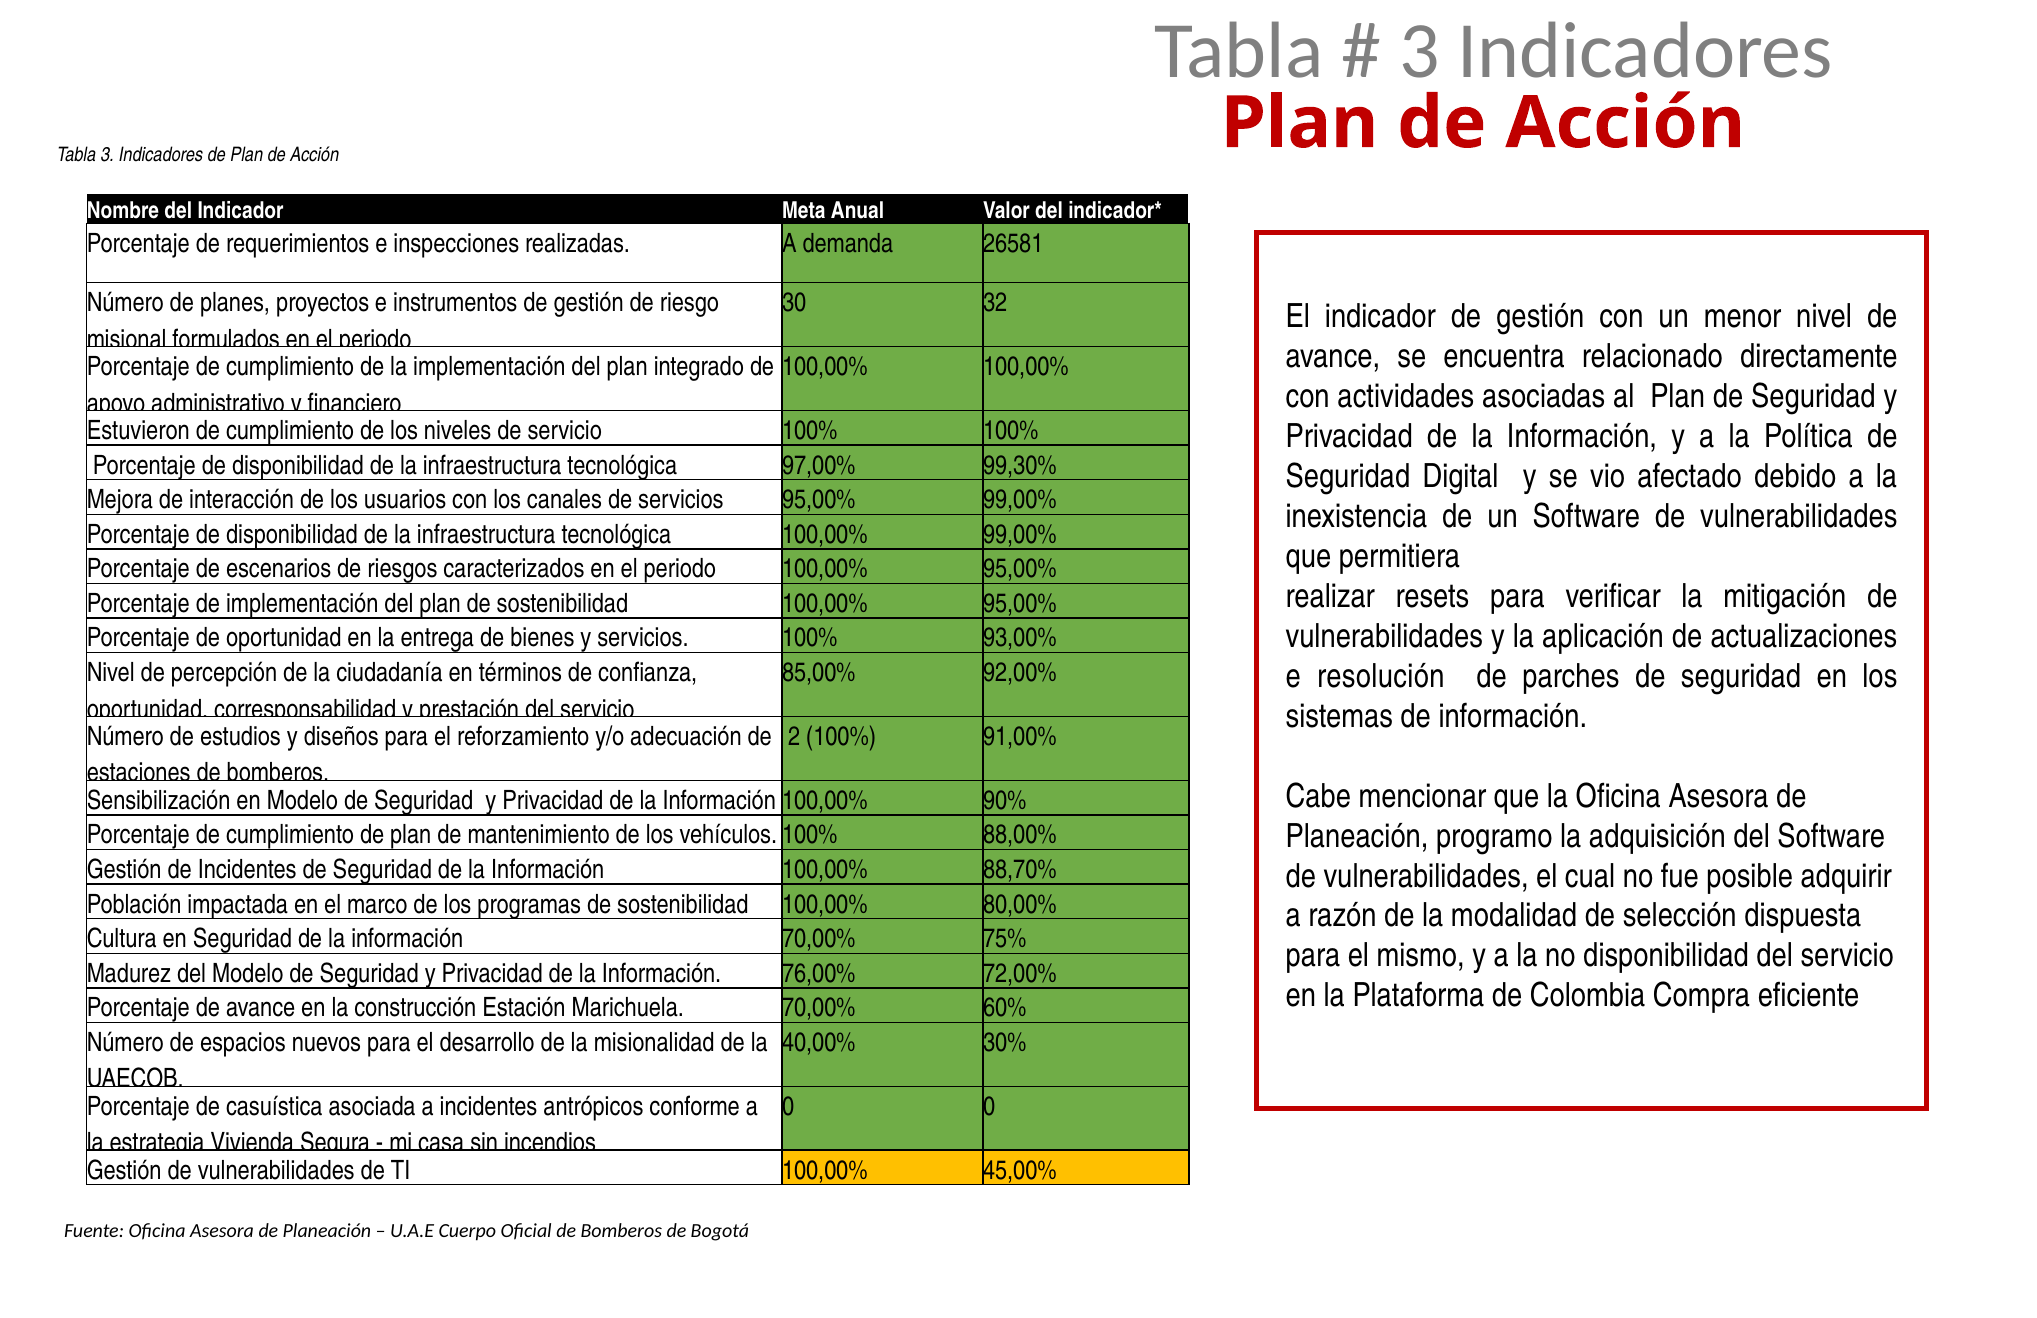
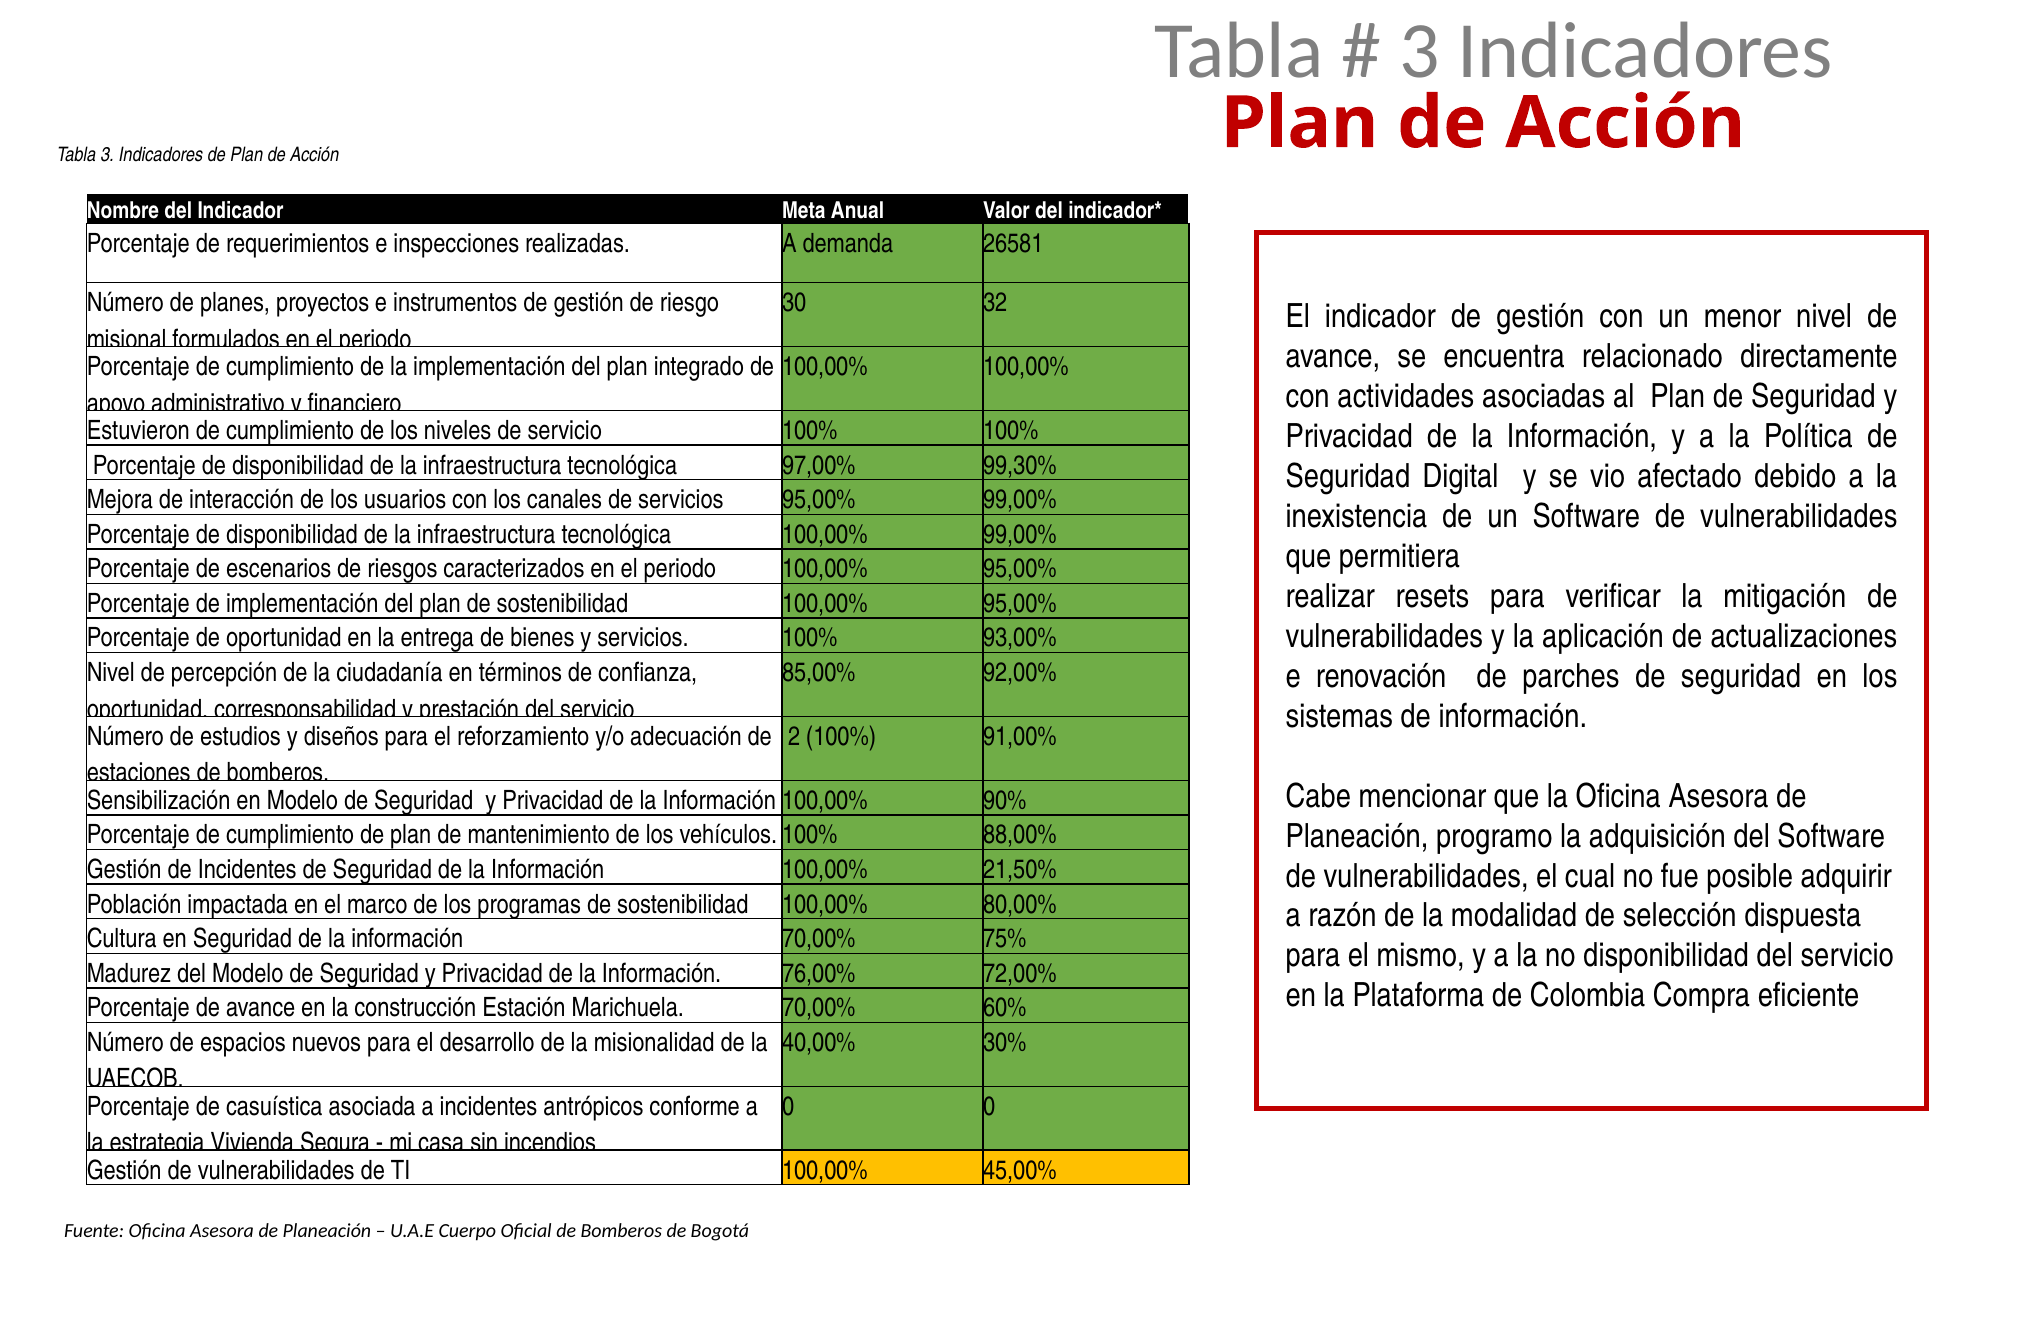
resolución: resolución -> renovación (1381, 676)
88,70%: 88,70% -> 21,50% (1020, 870)
